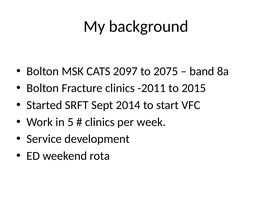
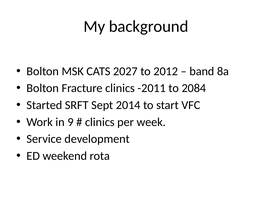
2097: 2097 -> 2027 (125, 71)
2075: 2075 -> 2012 (166, 71)
2015: 2015 -> 2084 (194, 88)
5: 5 -> 9 (70, 122)
